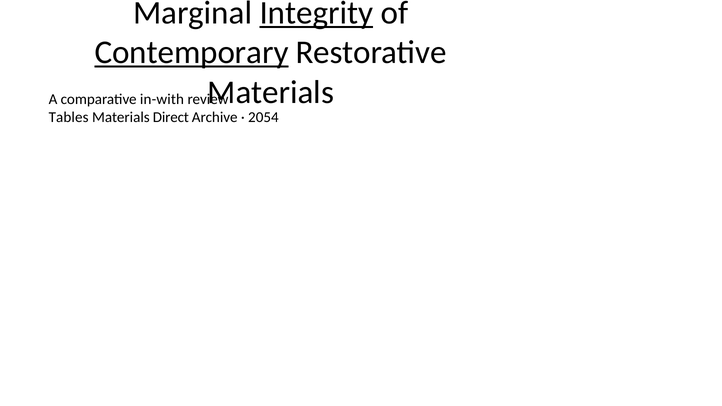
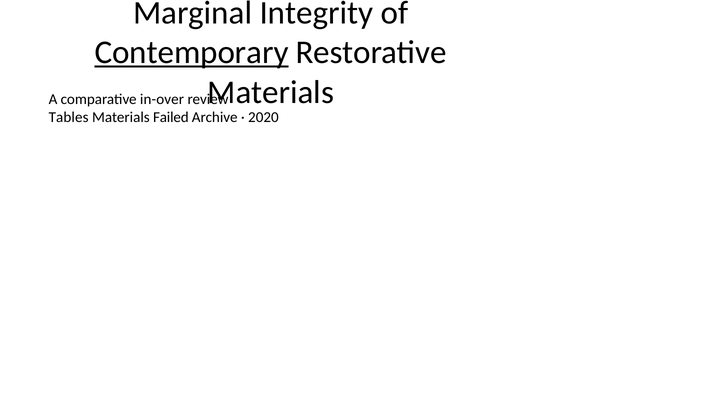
Integrity underline: present -> none (316, 13)
in-with: in-with -> in-over (162, 99)
Direct: Direct -> Failed (171, 117)
2054: 2054 -> 2020 (263, 117)
